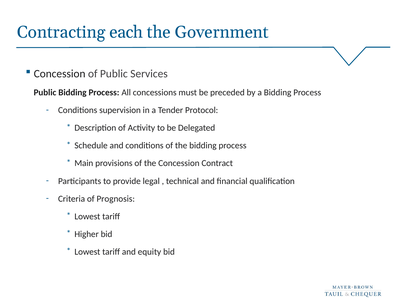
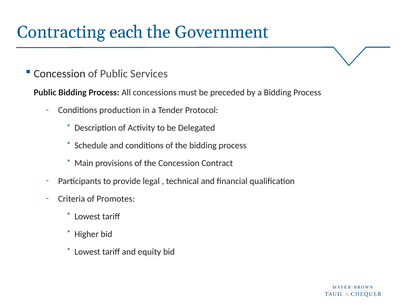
supervision: supervision -> production (120, 110)
Prognosis: Prognosis -> Promotes (116, 198)
